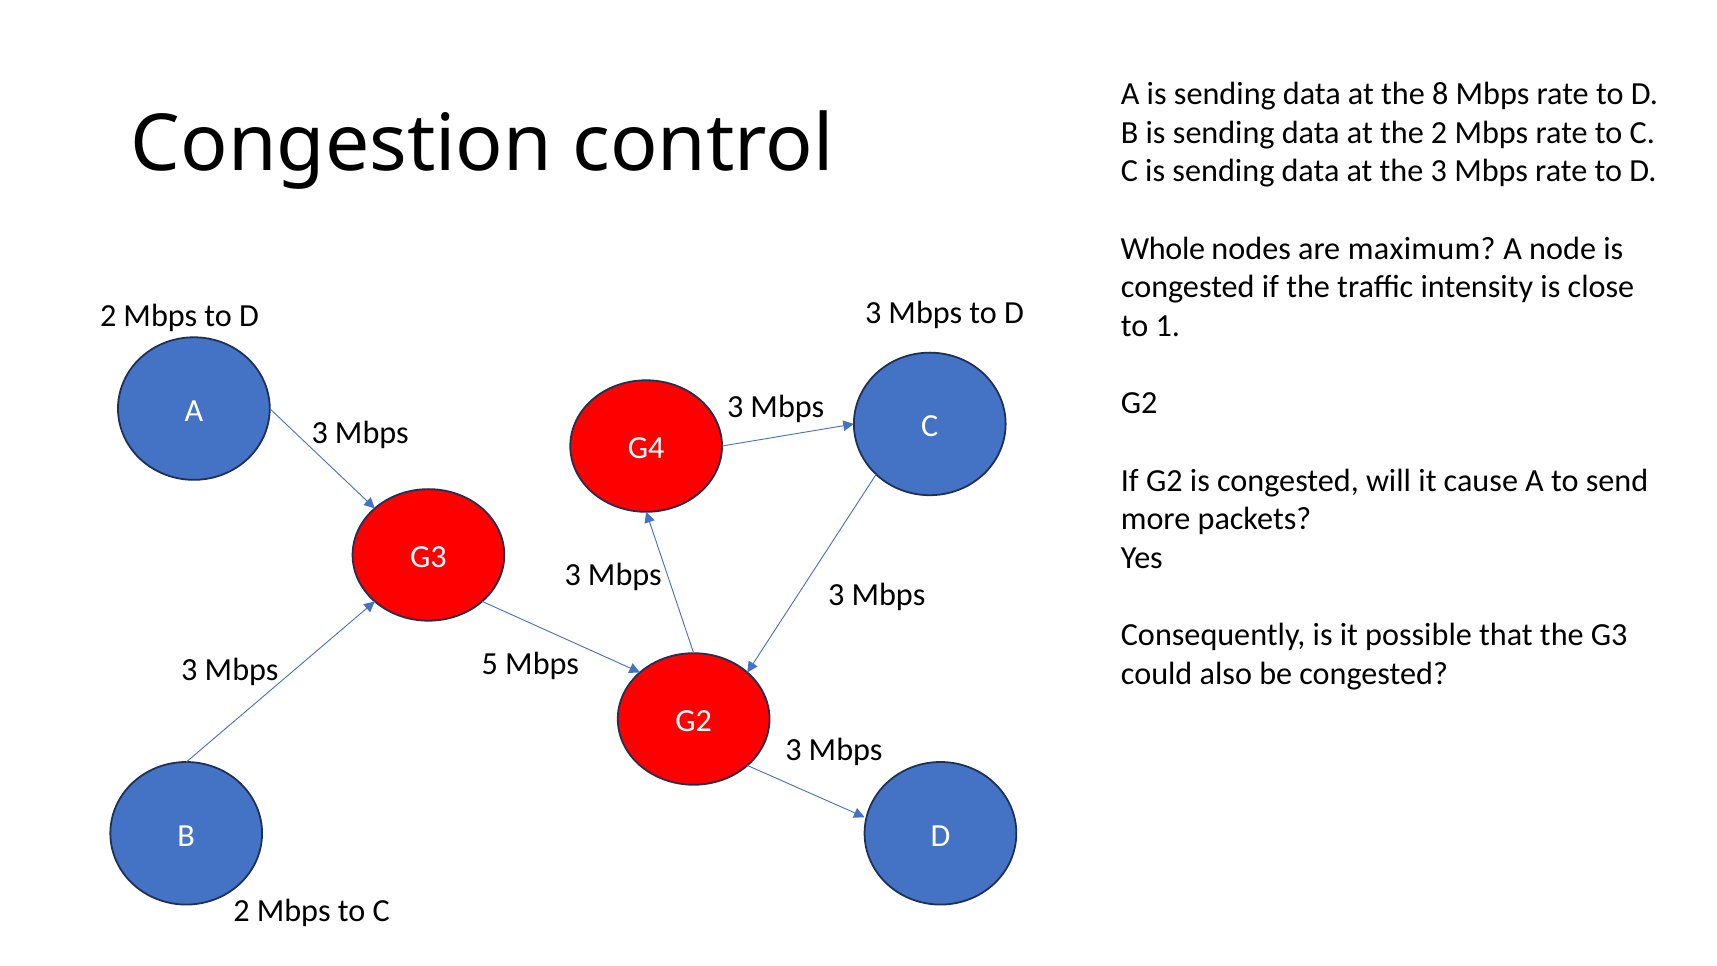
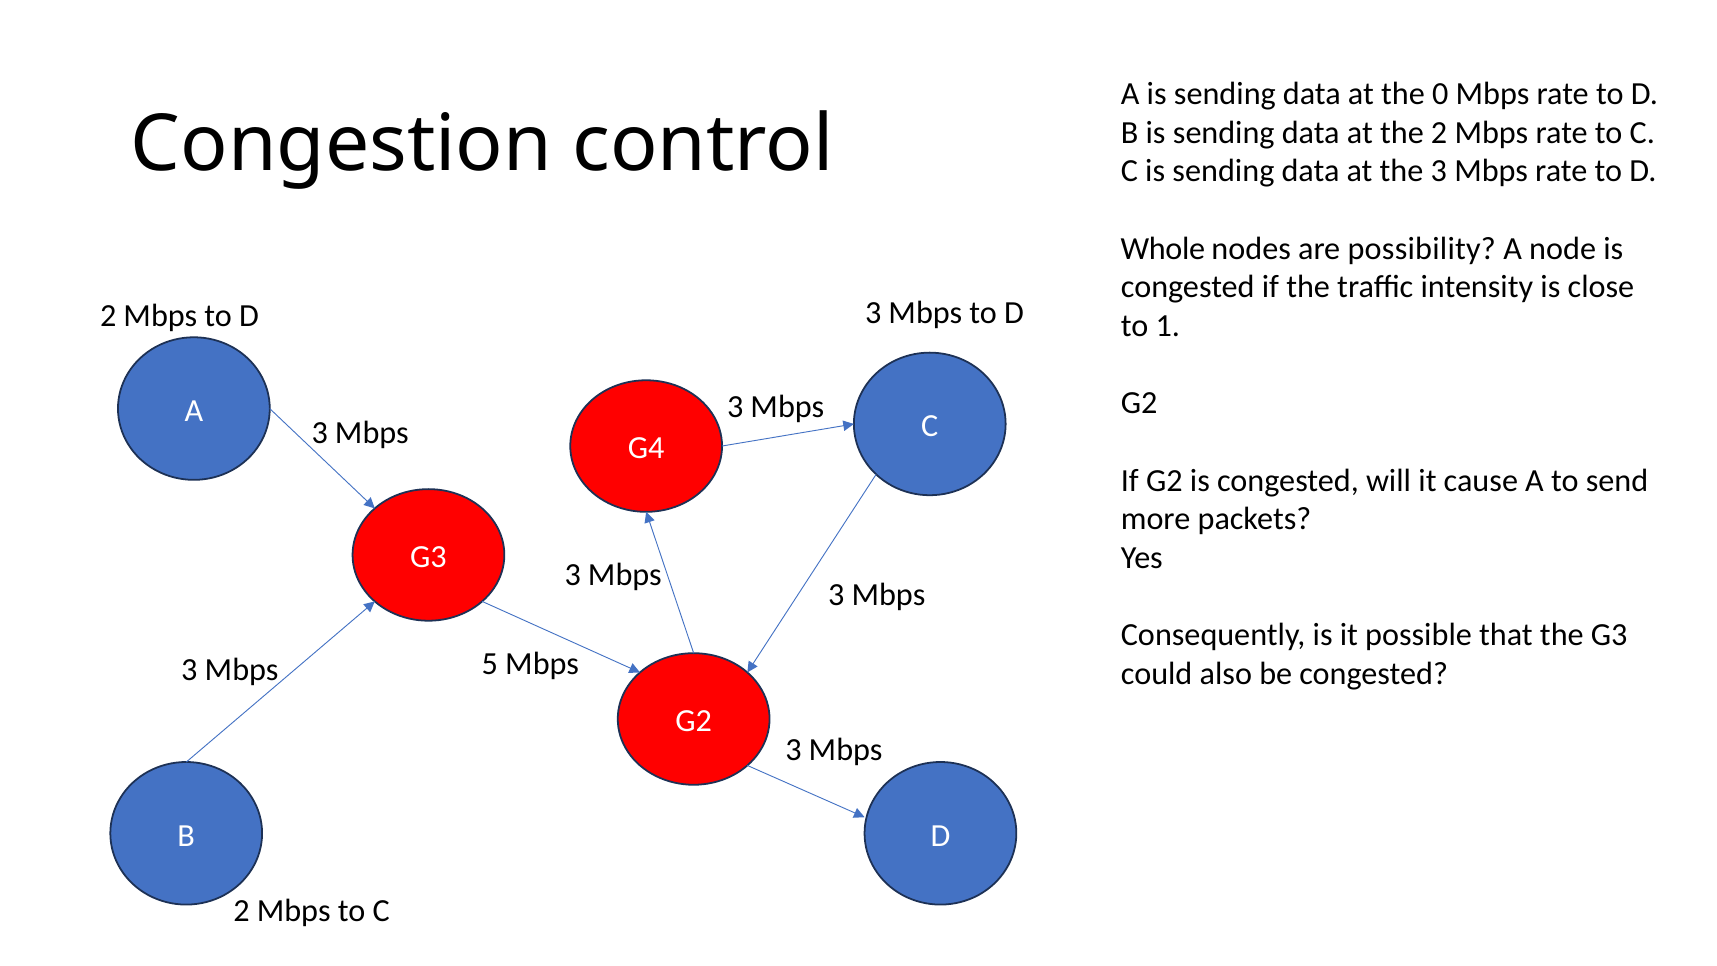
8: 8 -> 0 (1440, 94)
maximum: maximum -> possibility (1422, 249)
